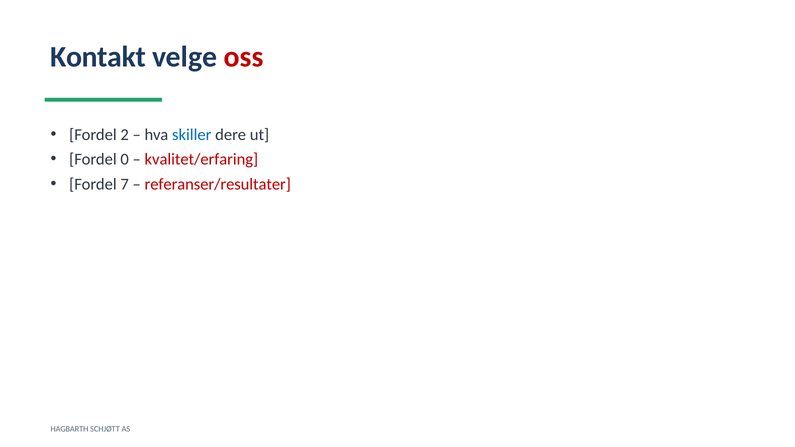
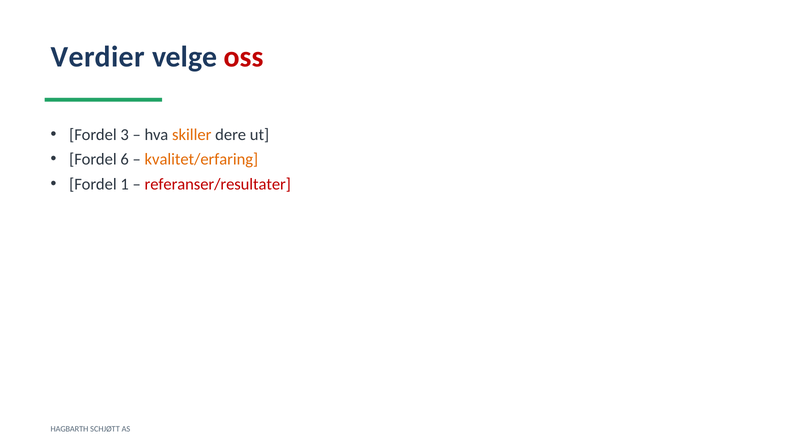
Kontakt: Kontakt -> Verdier (98, 57)
2: 2 -> 3 (125, 135)
skiller colour: blue -> orange (192, 135)
0: 0 -> 6 (125, 160)
kvalitet/erfaring colour: red -> orange (201, 160)
7: 7 -> 1 (125, 184)
